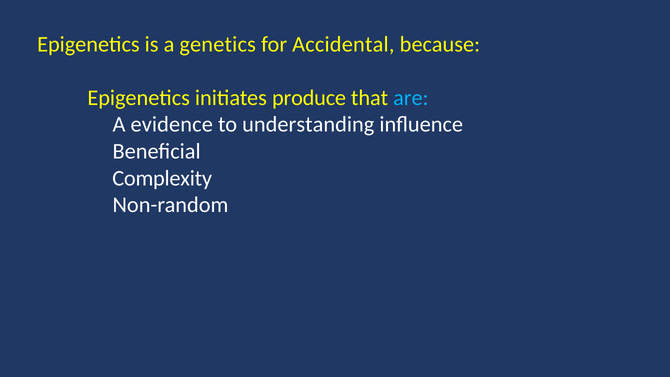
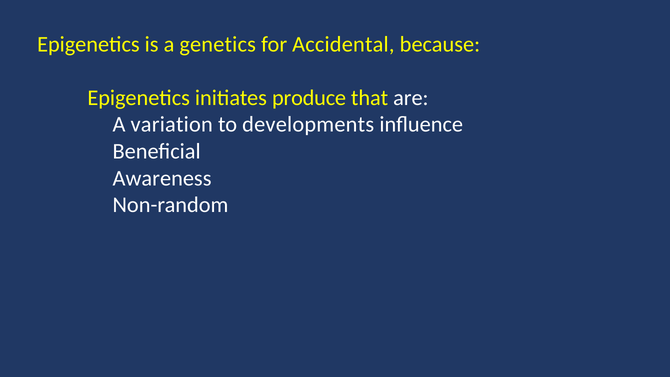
are colour: light blue -> white (411, 98)
evidence: evidence -> variation (172, 125)
understanding: understanding -> developments (308, 125)
Complexity: Complexity -> Awareness (162, 178)
